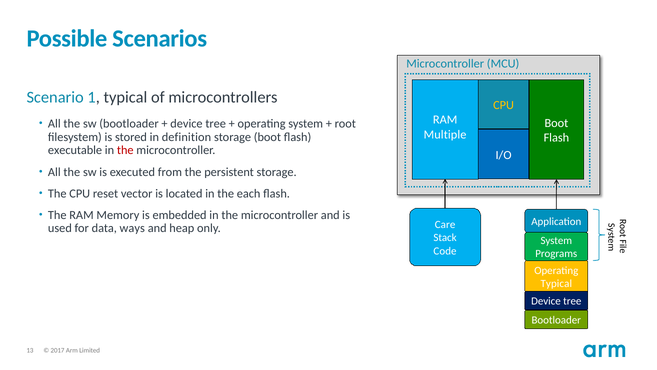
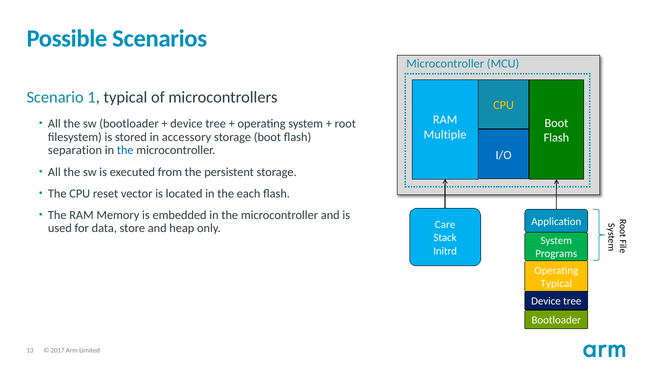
definition: definition -> accessory (186, 137)
executable: executable -> separation (75, 150)
the colour: red -> blue (125, 150)
ways: ways -> store (132, 228)
Code: Code -> Initrd (445, 251)
